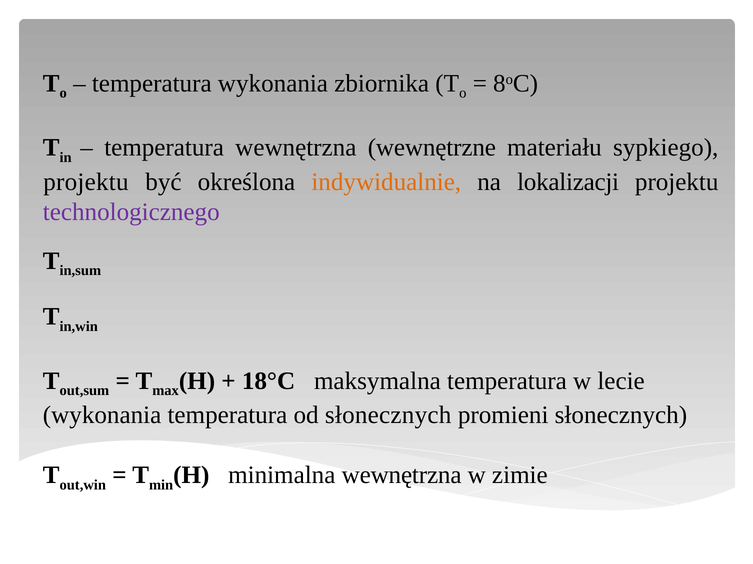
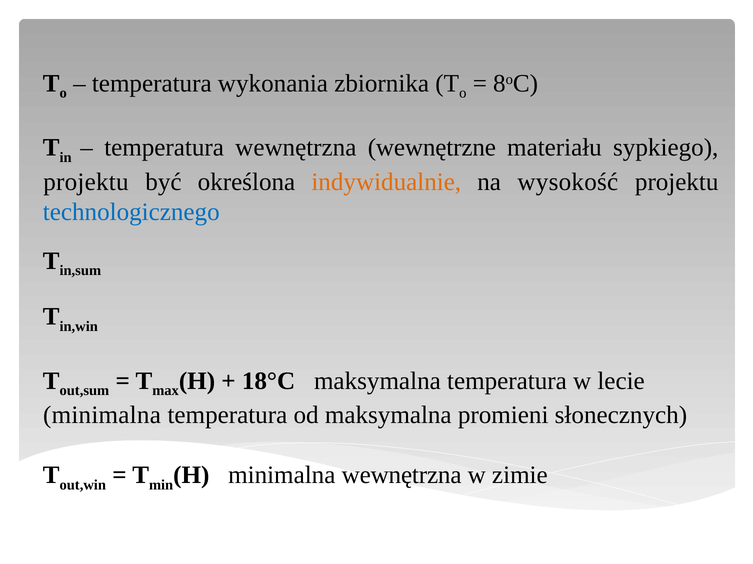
lokalizacji: lokalizacji -> wysokość (568, 182)
technologicznego colour: purple -> blue (131, 212)
wykonania: wykonania -> minimalna (102, 416)
od słonecznych: słonecznych -> maksymalna (388, 416)
